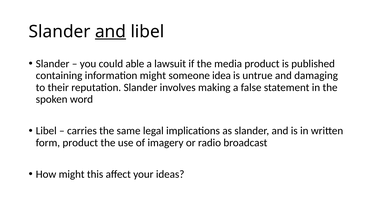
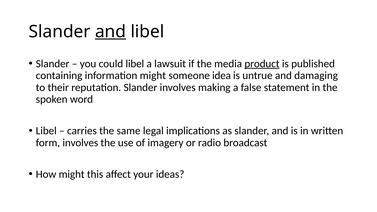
could able: able -> libel (135, 64)
product underline: none -> present (262, 64)
form product: product -> involves (80, 143)
